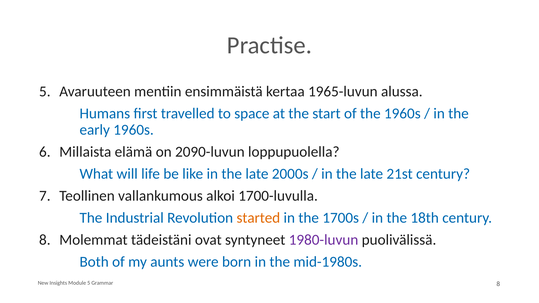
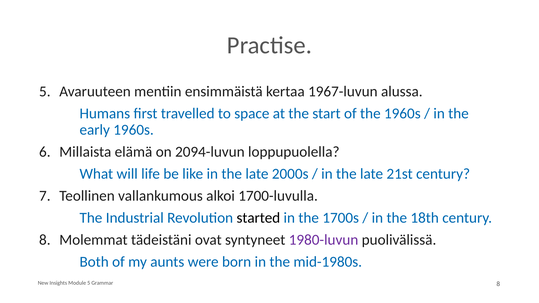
1965-luvun: 1965-luvun -> 1967-luvun (343, 92)
2090-luvun: 2090-luvun -> 2094-luvun (210, 152)
started colour: orange -> black (258, 218)
